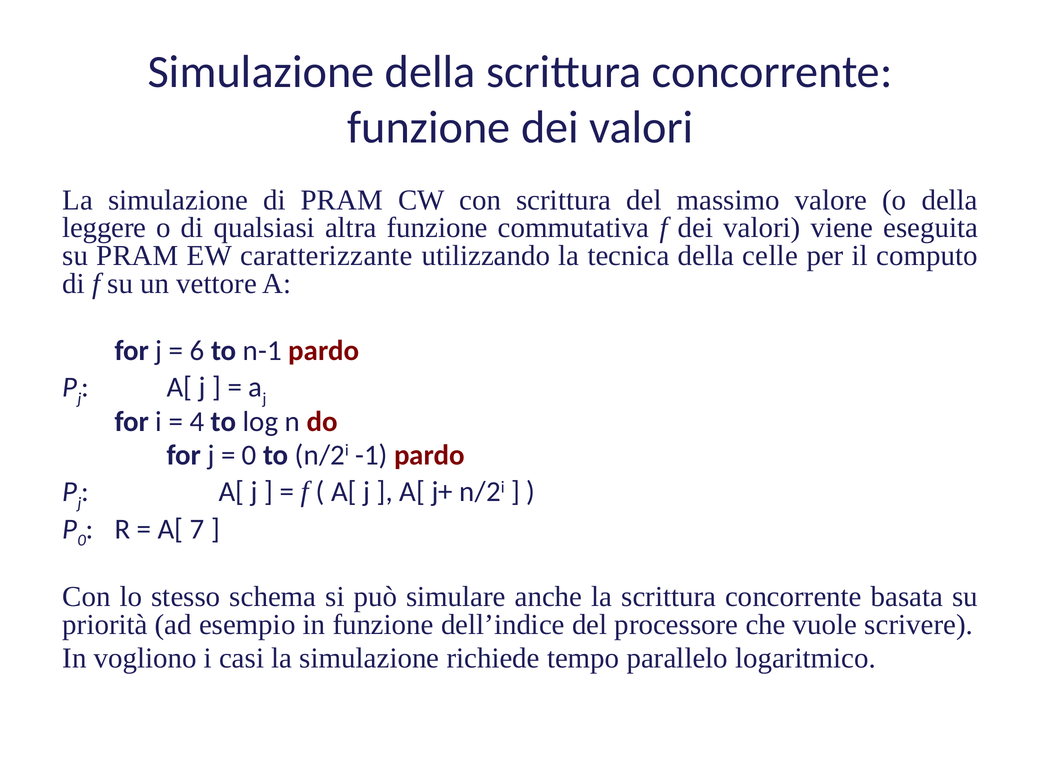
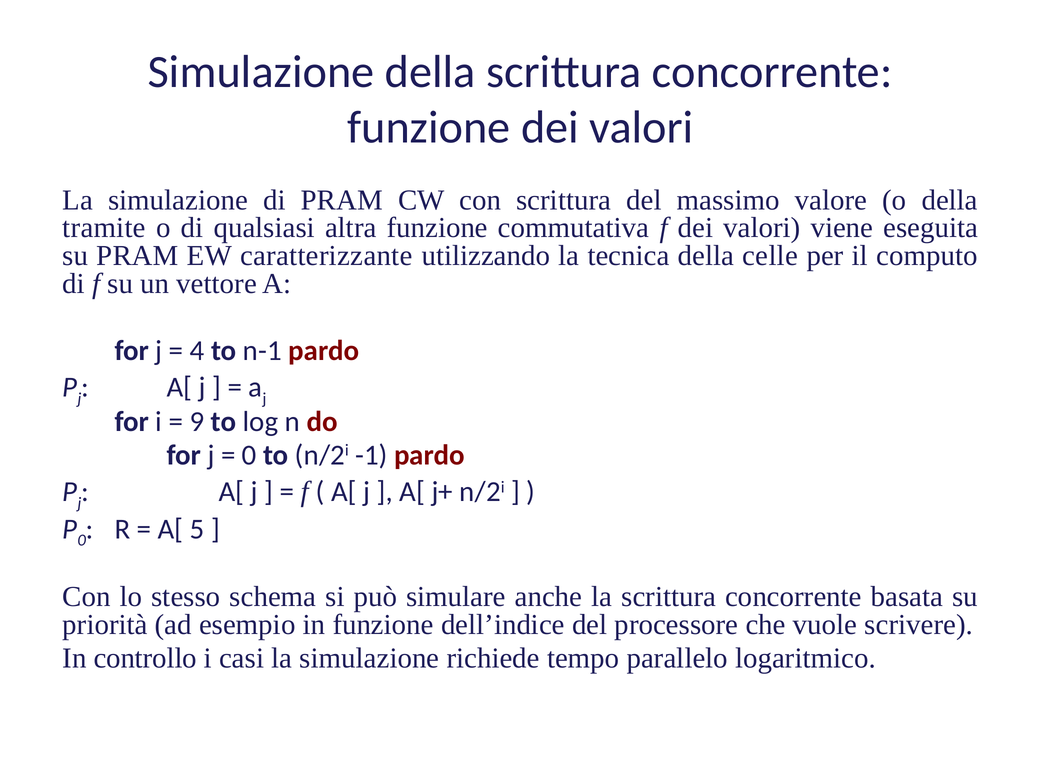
leggere: leggere -> tramite (104, 228)
6: 6 -> 4 (197, 350)
4: 4 -> 9 (197, 421)
7: 7 -> 5 (197, 529)
vogliono: vogliono -> controllo (145, 658)
